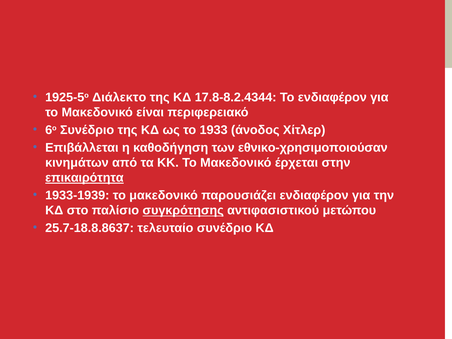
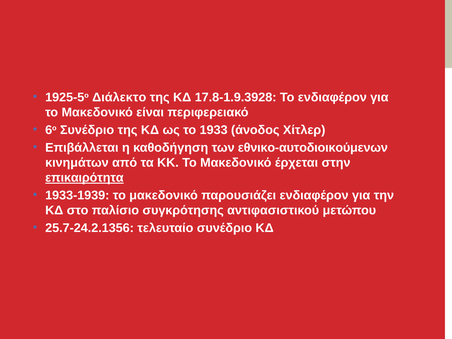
17.8-8.2.4344: 17.8-8.2.4344 -> 17.8-1.9.3928 (236, 97)
εθνικο-χρησιμοποιούσαν: εθνικο-χρησιμοποιούσαν -> εθνικο-αυτοδιοικούμενων (313, 148)
συγκρότησης underline: present -> none (183, 210)
25.7-18.8.8637: 25.7-18.8.8637 -> 25.7-24.2.1356 (90, 228)
